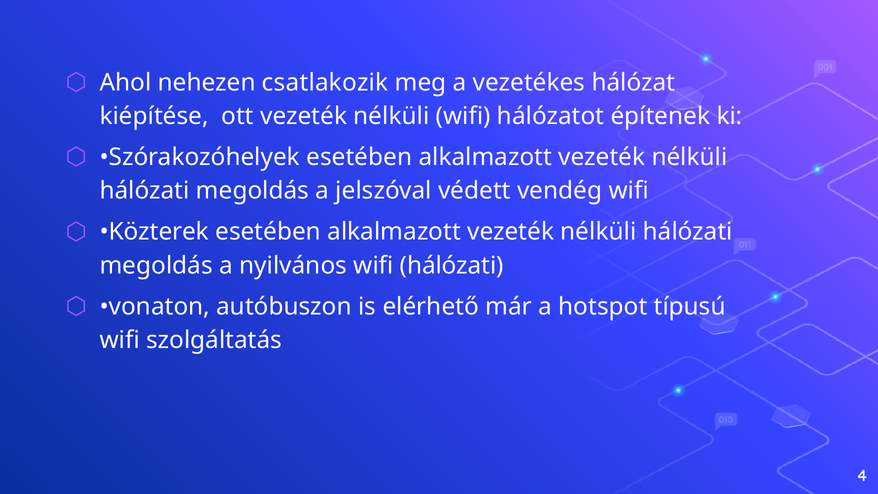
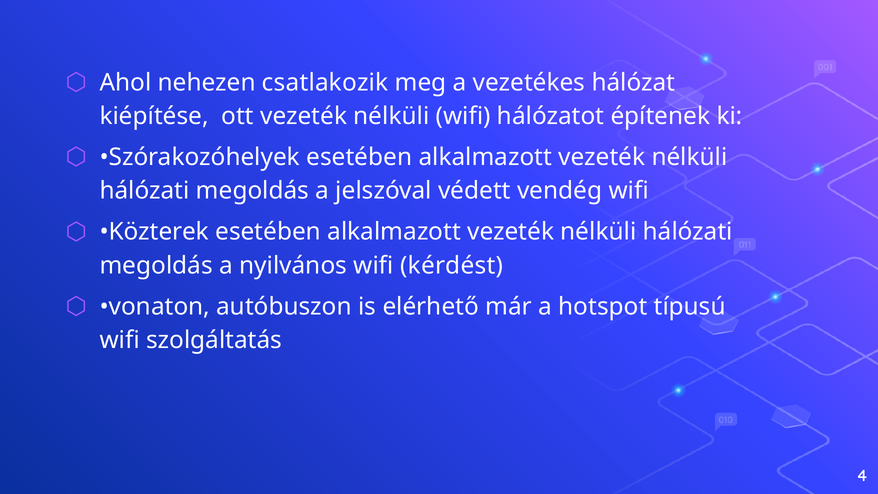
wifi hálózati: hálózati -> kérdést (452, 265)
